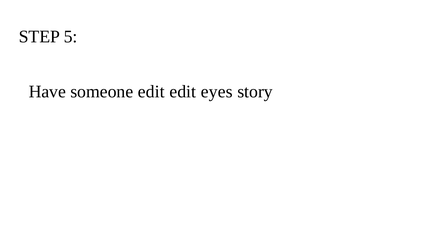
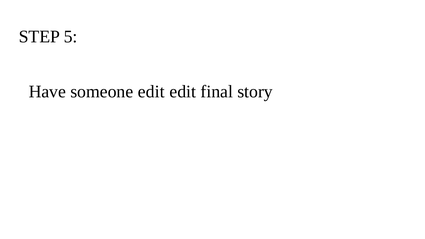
eyes: eyes -> final (217, 92)
